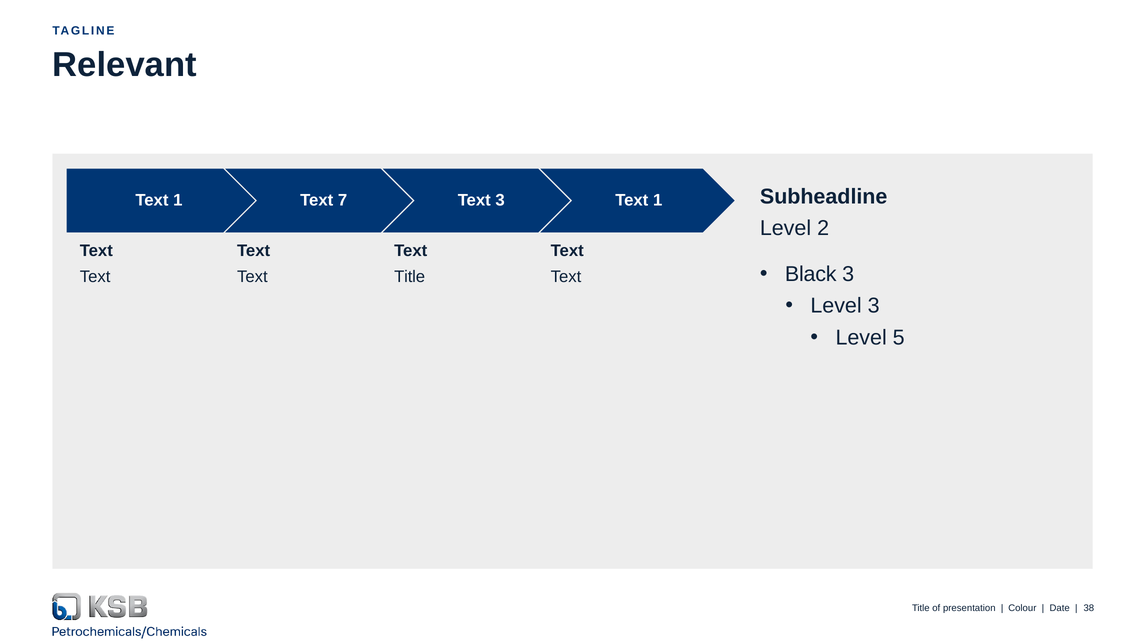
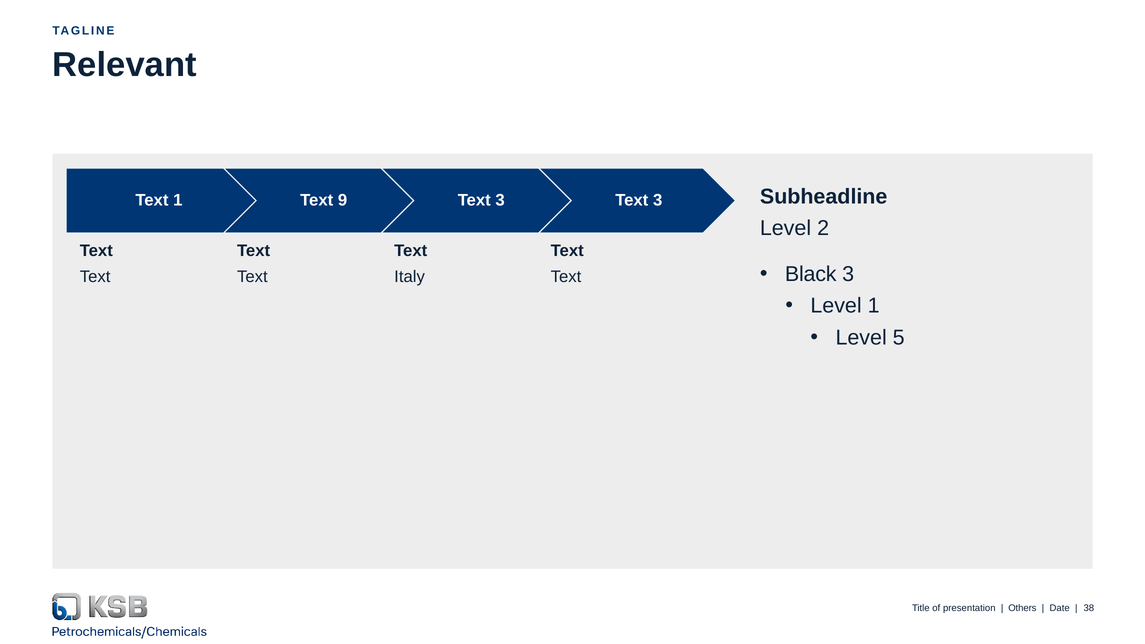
7: 7 -> 9 (343, 200)
3 Text 1: 1 -> 3 (658, 200)
Title: Title -> Italy (410, 277)
Level 3: 3 -> 1 (874, 306)
Colour: Colour -> Others (1022, 608)
